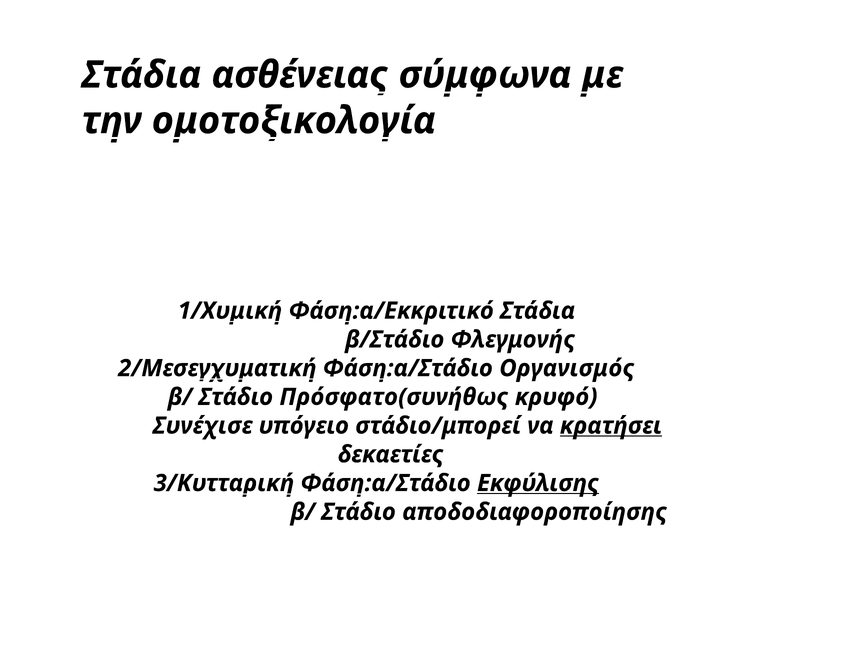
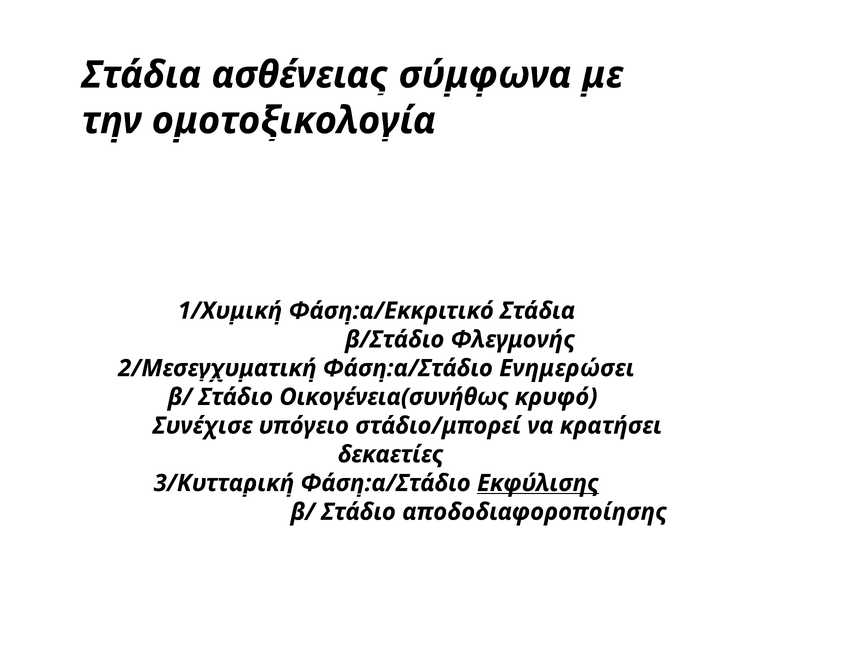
Οργανισμός: Οργανισμός -> Ενημερώσει (567, 368)
Πρόσφατο(συνήθως: Πρόσφατο(συνήθως -> Οικογένεια(συνήθως (394, 397)
κρατήσει underline: present -> none (611, 426)
